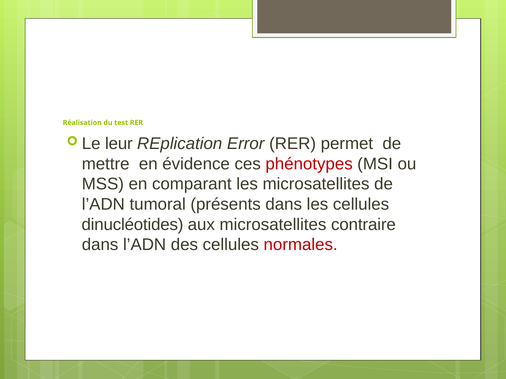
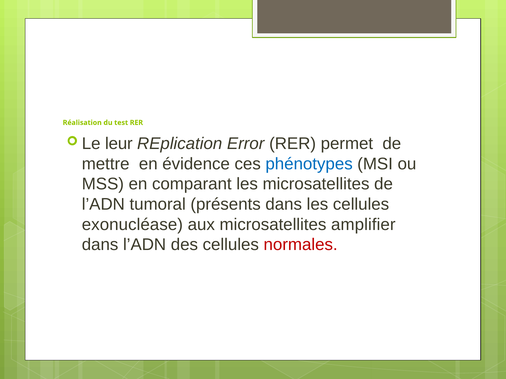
phénotypes colour: red -> blue (309, 164)
dinucléotides: dinucléotides -> exonucléase (132, 225)
contraire: contraire -> amplifier (363, 225)
